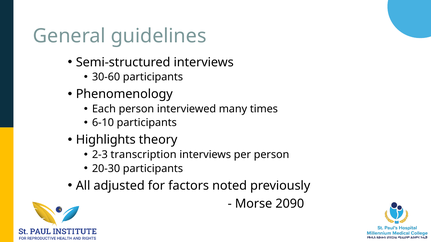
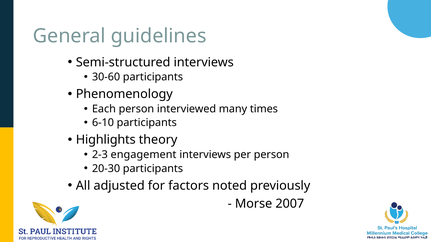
transcription: transcription -> engagement (144, 155)
2090: 2090 -> 2007 (290, 204)
